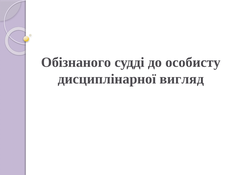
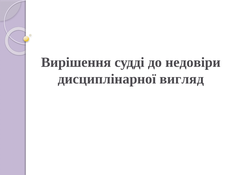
Обізнаного: Обізнаного -> Вирішення (76, 62)
особисту: особисту -> недовіри (193, 62)
